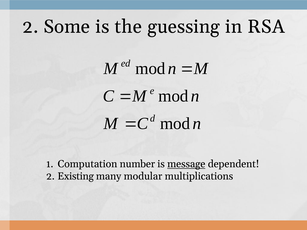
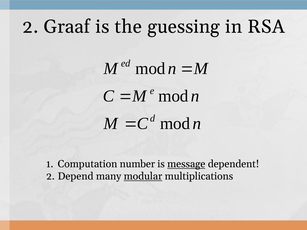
Some: Some -> Graaf (67, 27)
Existing: Existing -> Depend (76, 177)
modular underline: none -> present (143, 177)
